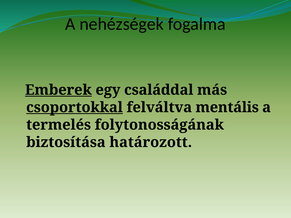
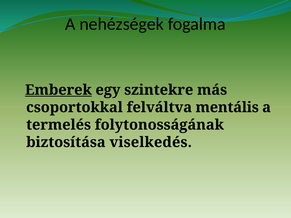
családdal: családdal -> szintekre (159, 90)
csoportokkal underline: present -> none (74, 107)
határozott: határozott -> viselkedés (151, 142)
